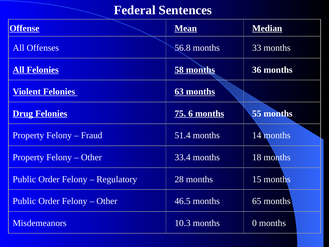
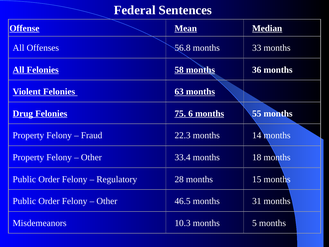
51.4: 51.4 -> 22.3 (183, 135)
65: 65 -> 31 (257, 201)
0: 0 -> 5 (254, 223)
